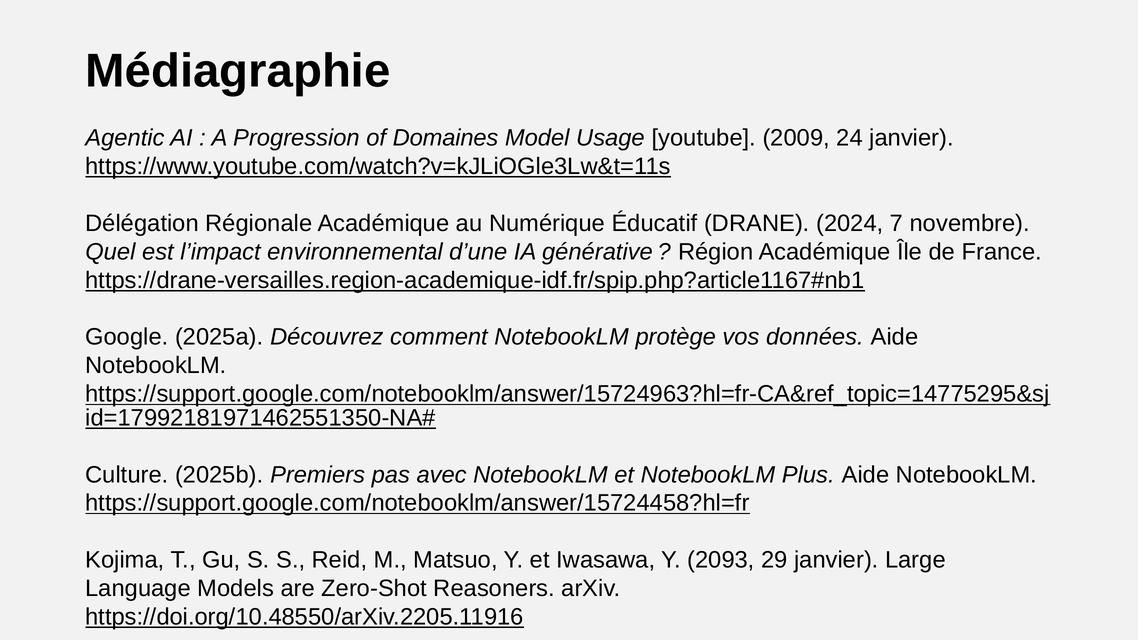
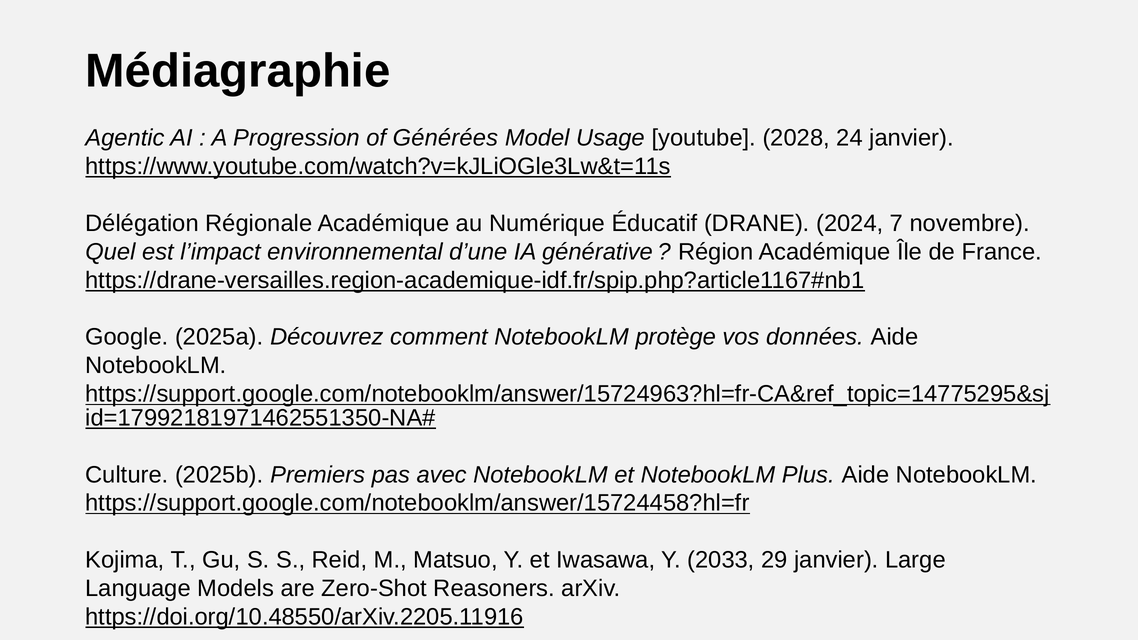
Domaines: Domaines -> Générées (445, 138)
2009: 2009 -> 2028 (796, 138)
2093: 2093 -> 2033 (721, 560)
